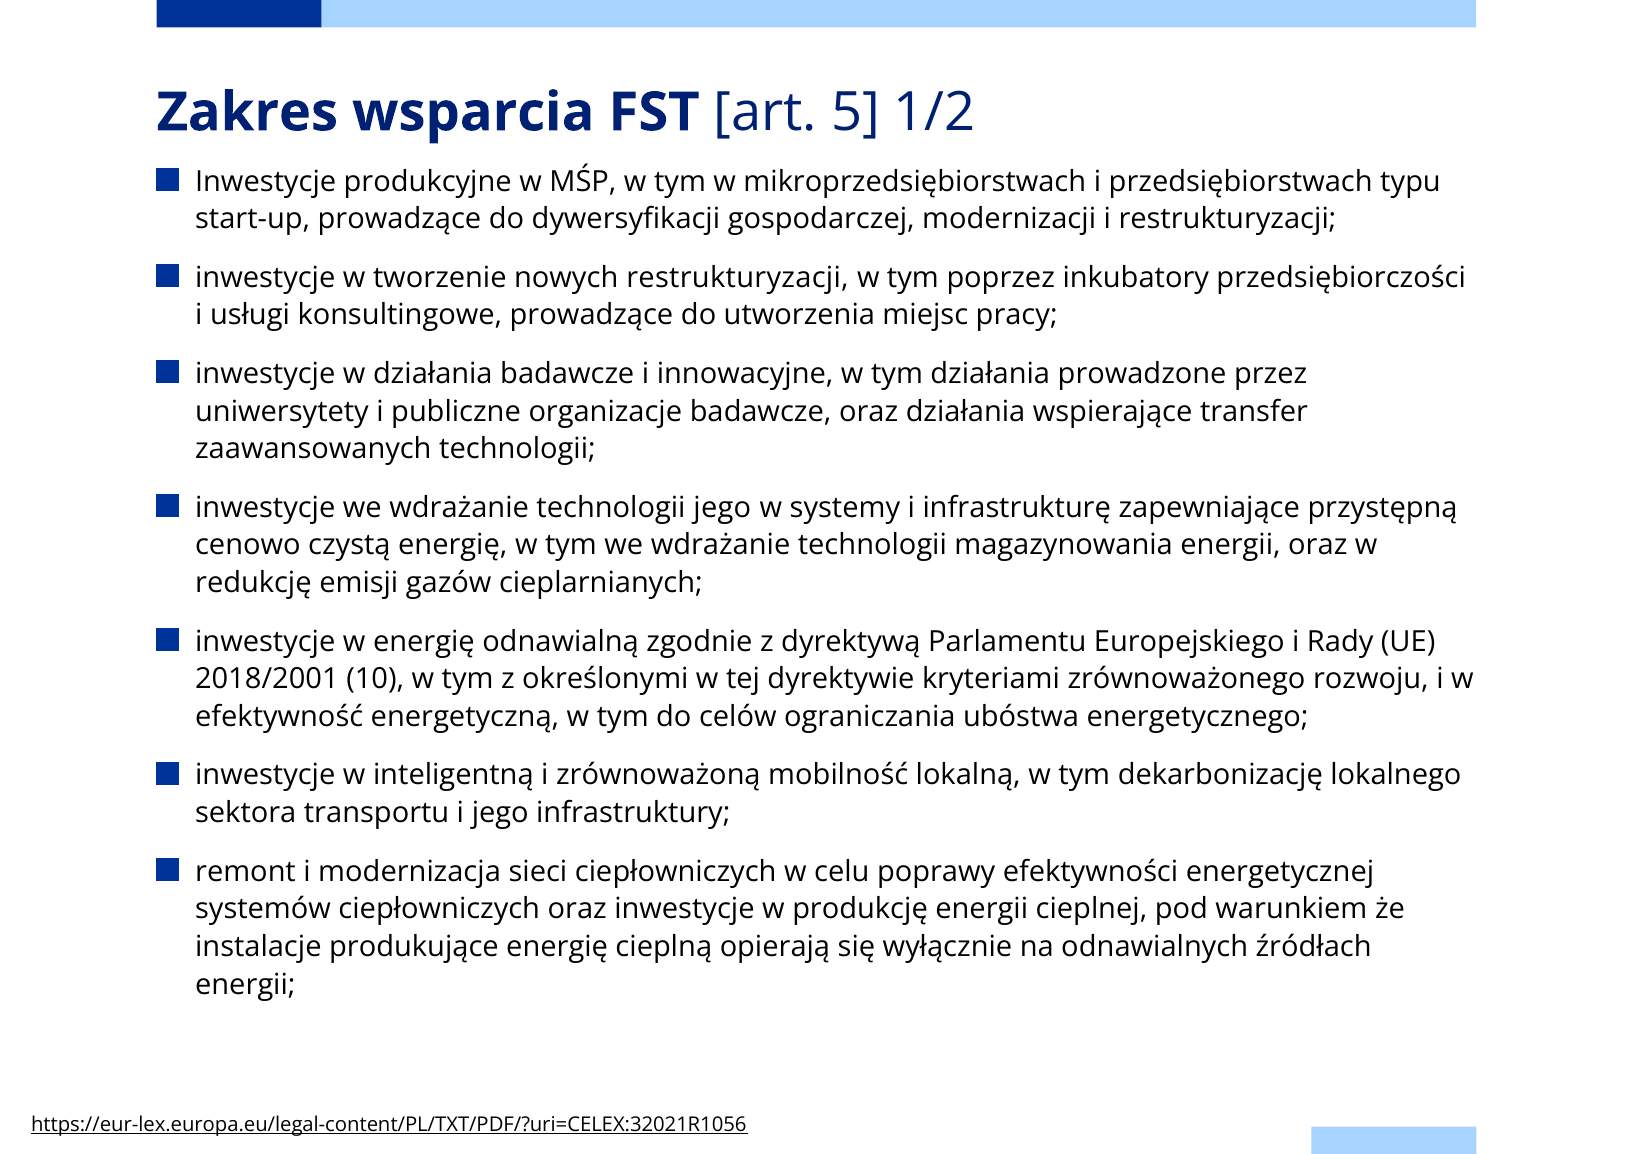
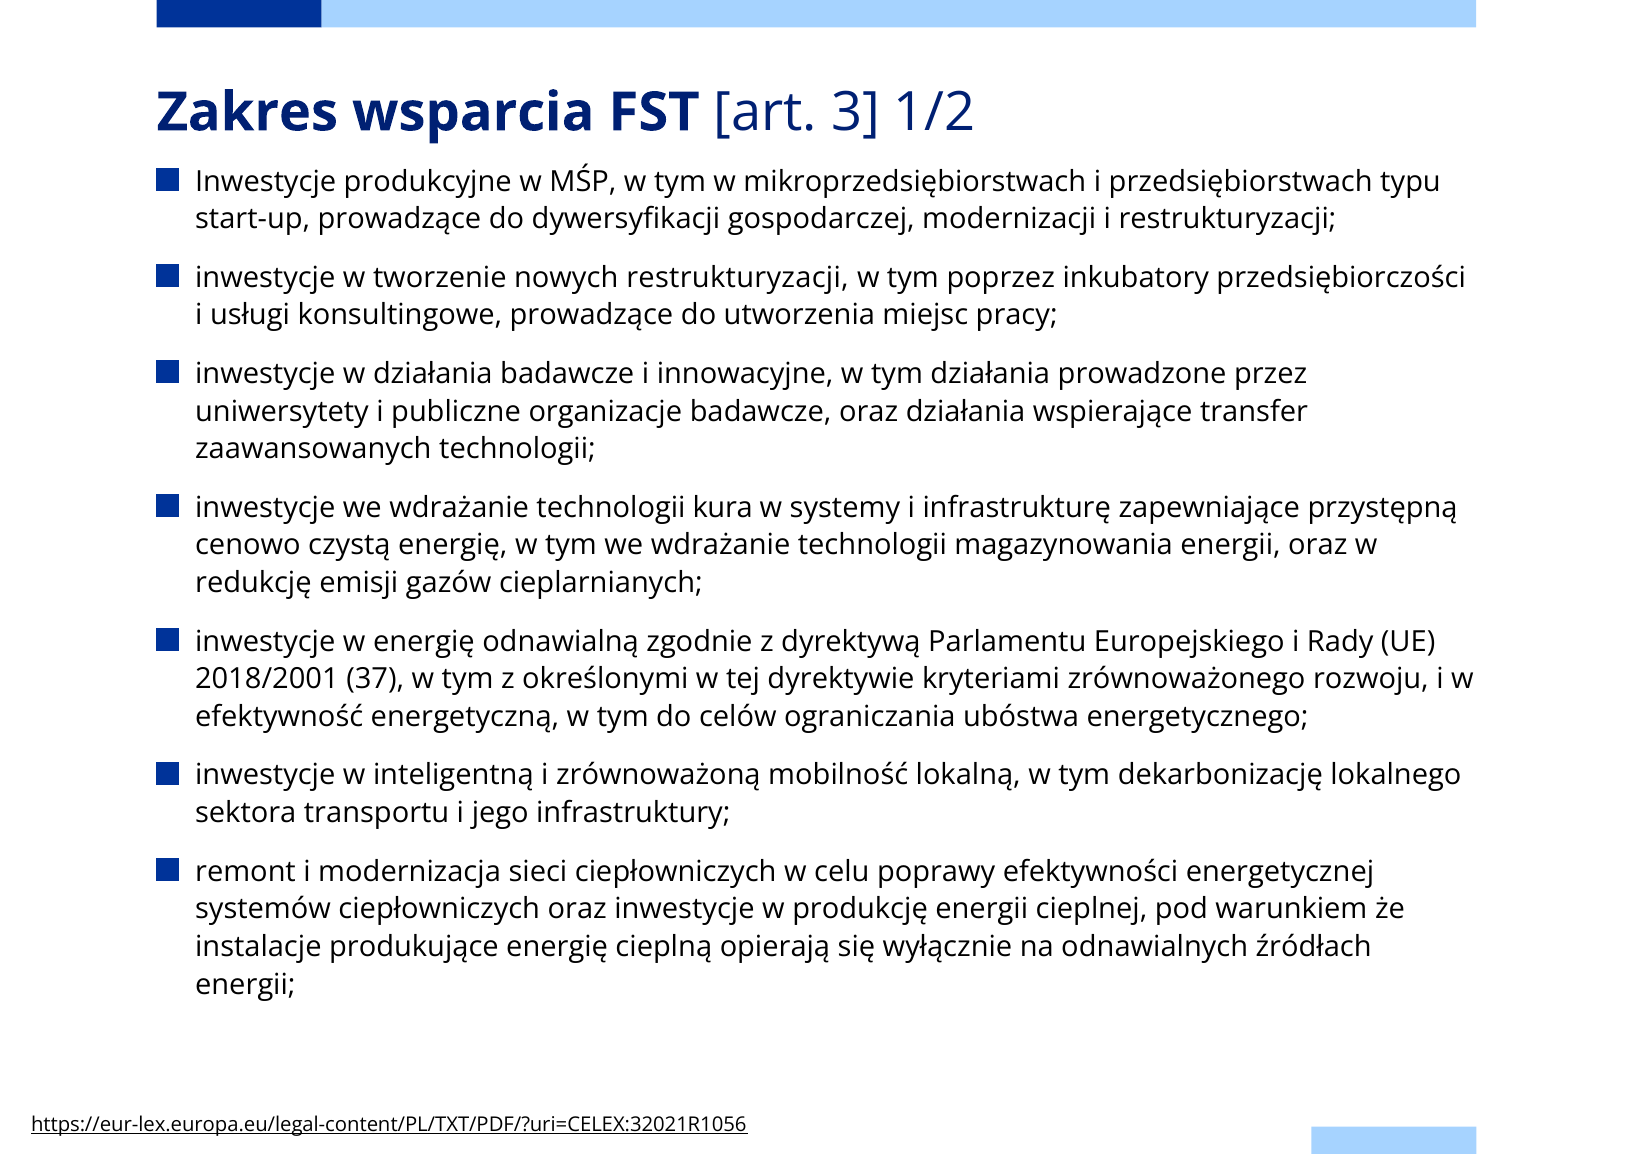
5: 5 -> 3 (856, 112)
technologii jego: jego -> kura (723, 508)
10: 10 -> 37 (375, 680)
